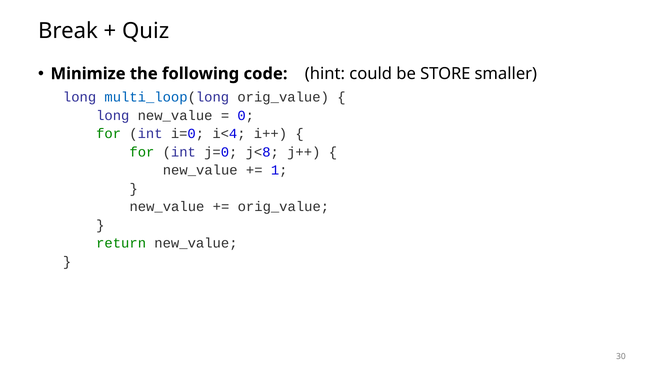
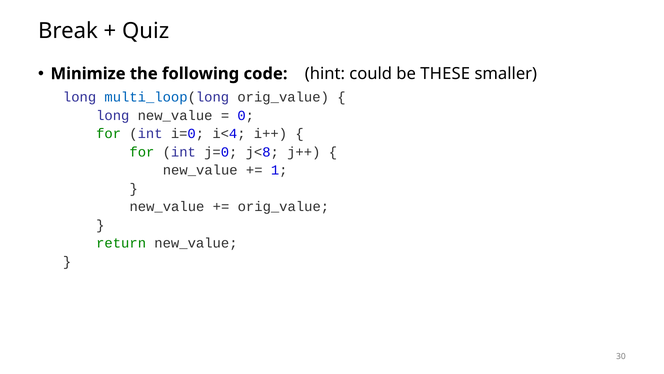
STORE: STORE -> THESE (445, 74)
